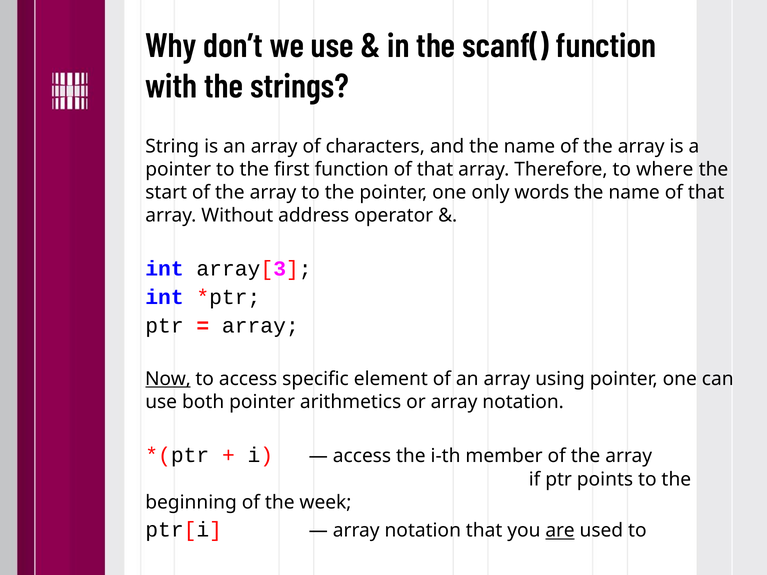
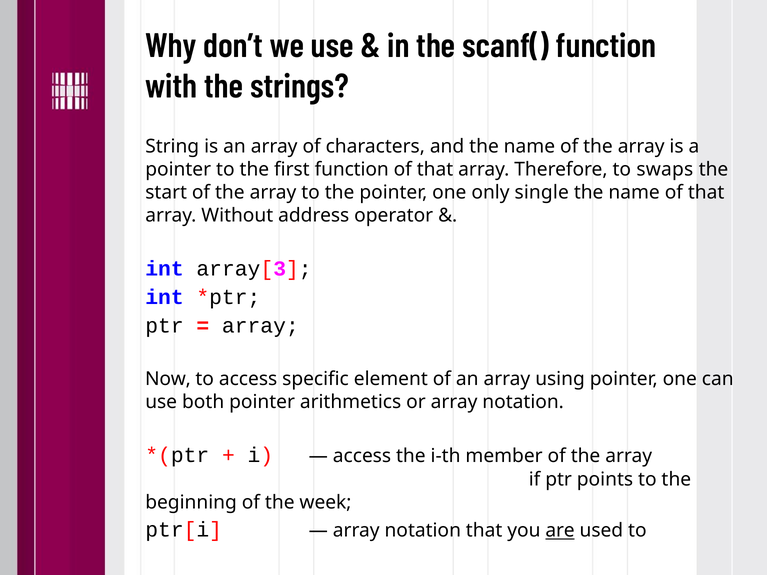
where: where -> swaps (665, 169)
words: words -> single (542, 192)
Now underline: present -> none (168, 379)
